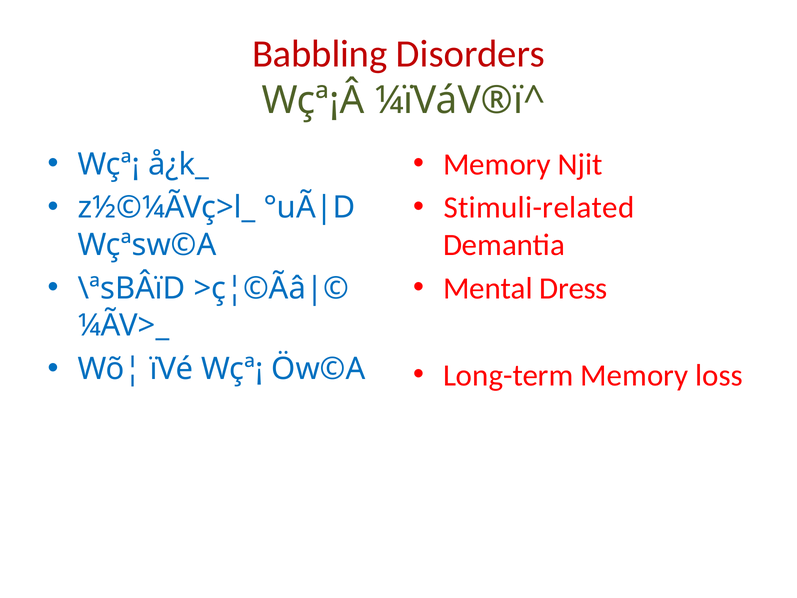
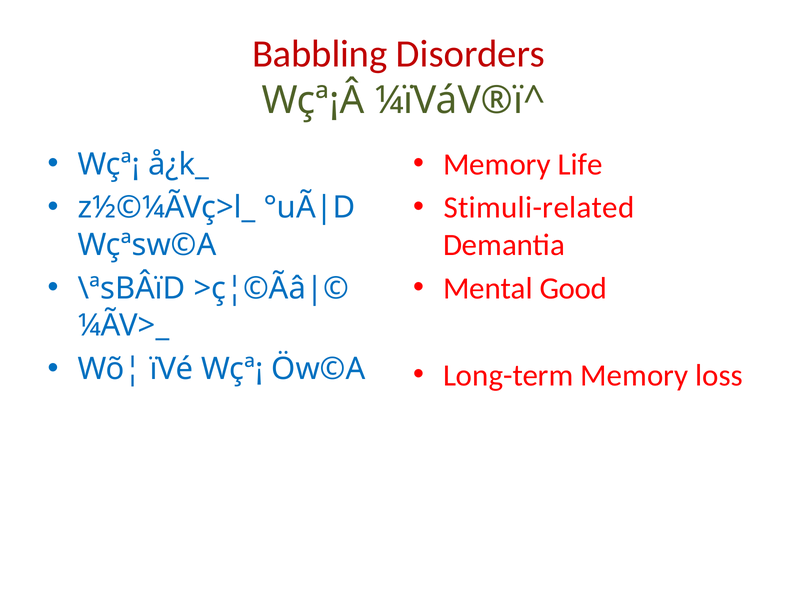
Njit: Njit -> Life (580, 164)
Dress: Dress -> Good (573, 288)
